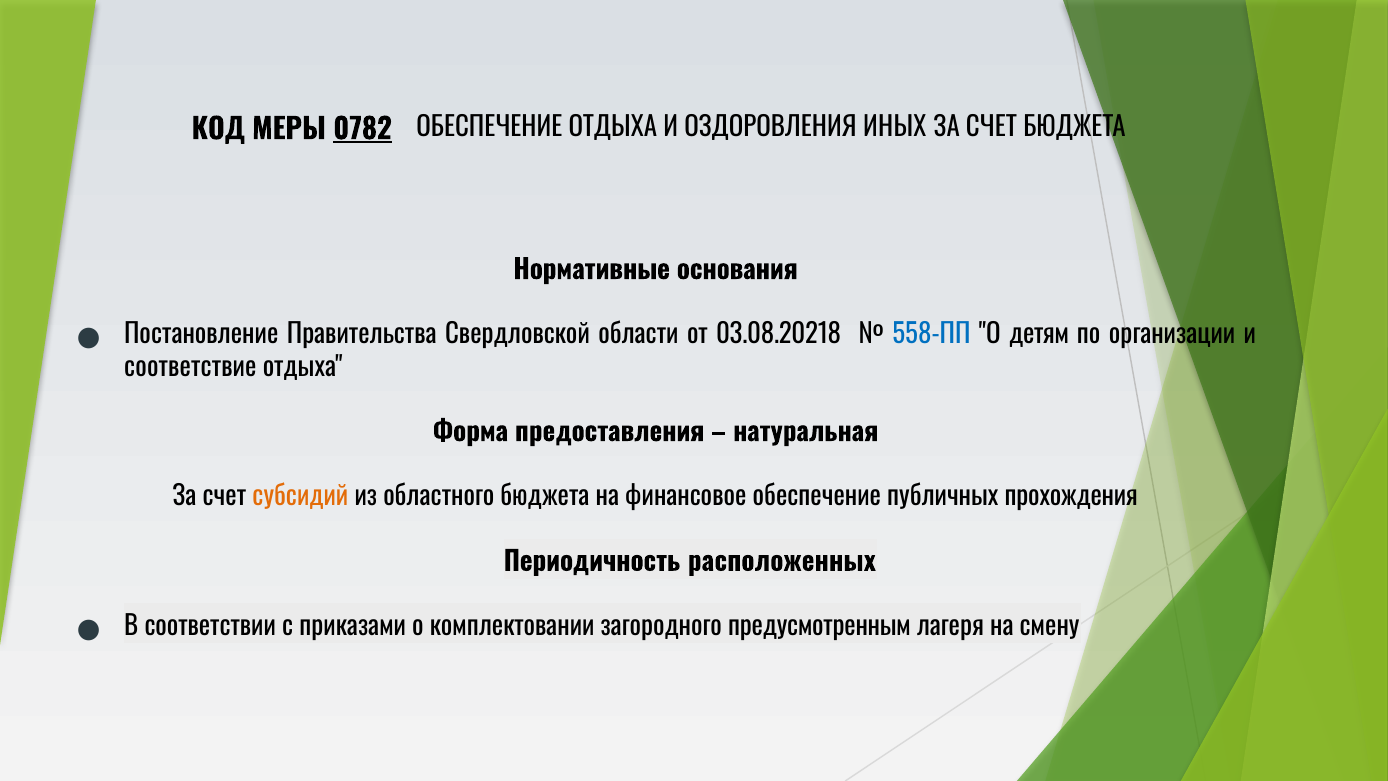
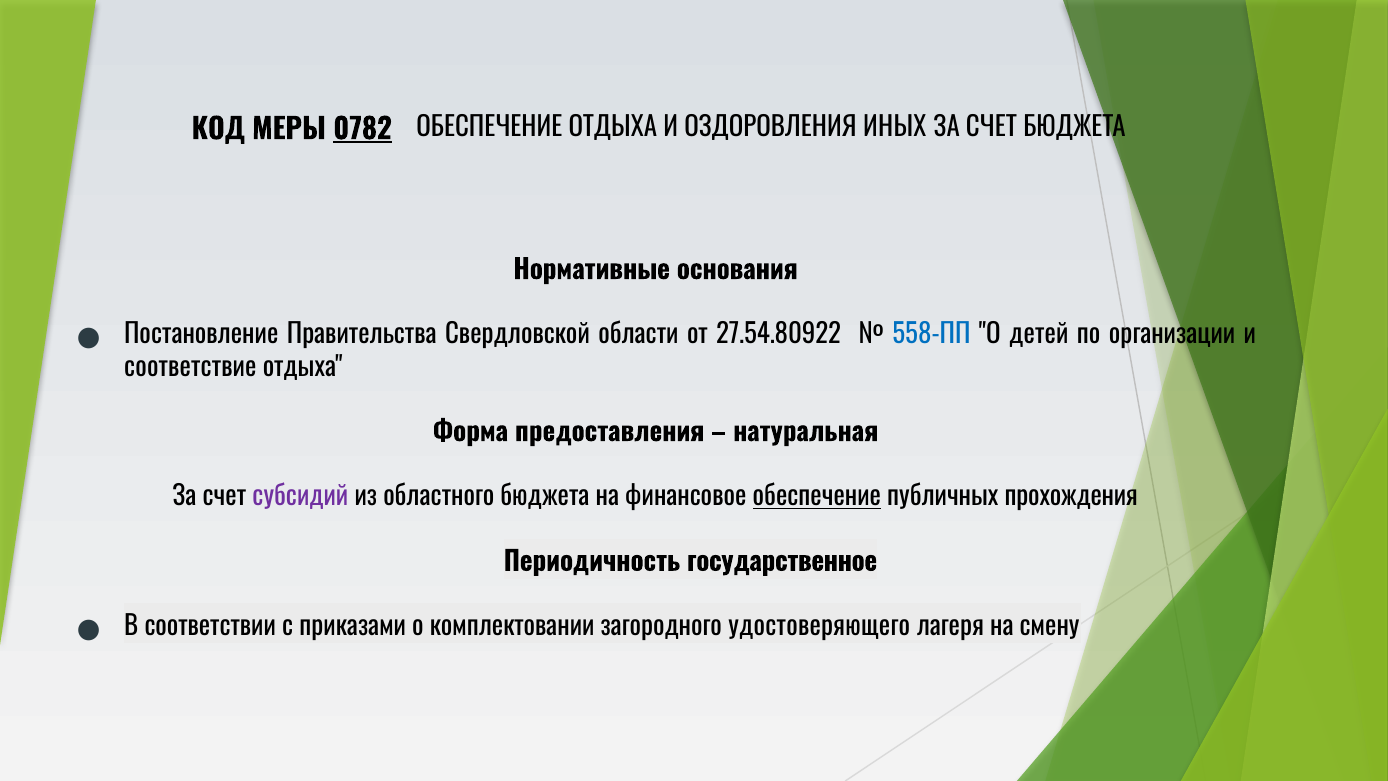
03.08.20218: 03.08.20218 -> 27.54.80922 (779, 335)
детям: детям -> детей (1039, 335)
субсидий colour: orange -> purple (300, 497)
обеспечение underline: none -> present (817, 497)
расположенных: расположенных -> государственное (782, 562)
предусмотренным: предусмотренным -> удостоверяющего (819, 627)
